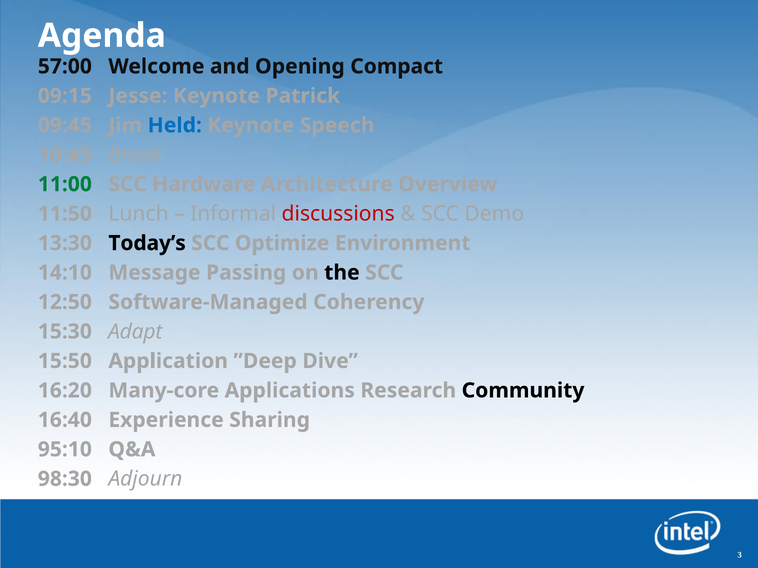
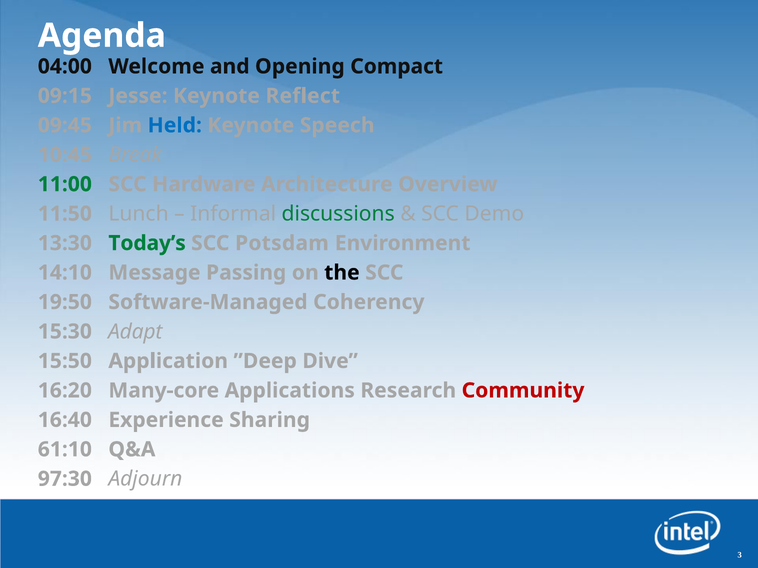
57:00: 57:00 -> 04:00 (65, 66)
Patrick: Patrick -> Reflect (303, 96)
discussions colour: red -> green (338, 214)
Today’s colour: black -> green (147, 243)
Optimize: Optimize -> Potsdam (282, 243)
12:50: 12:50 -> 19:50 (65, 302)
Community colour: black -> red (523, 391)
95:10: 95:10 -> 61:10 (65, 450)
98:30: 98:30 -> 97:30 (65, 479)
